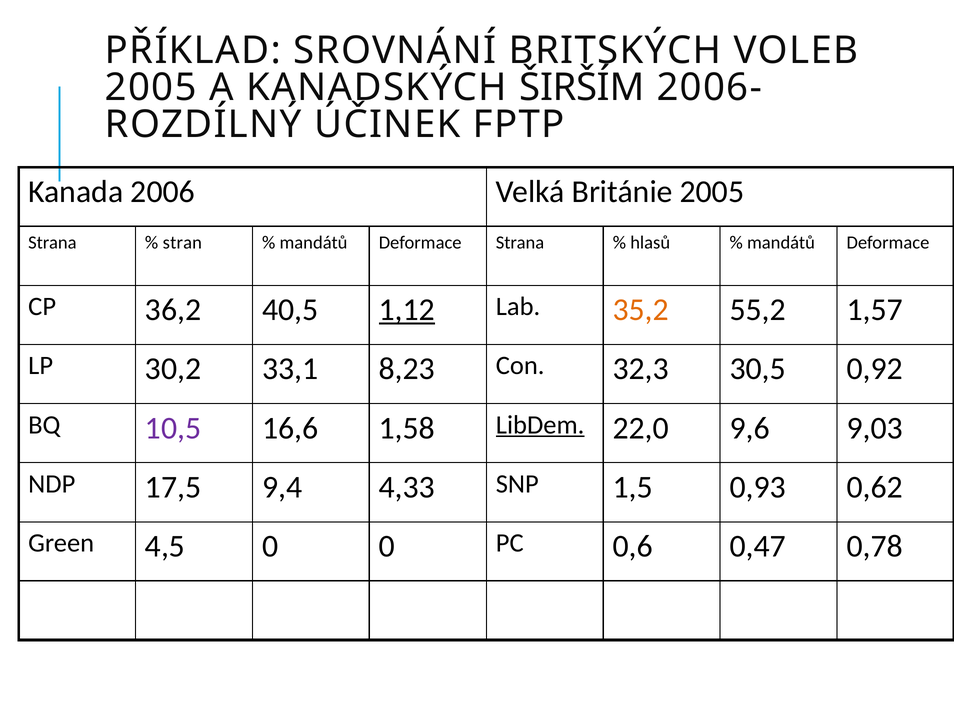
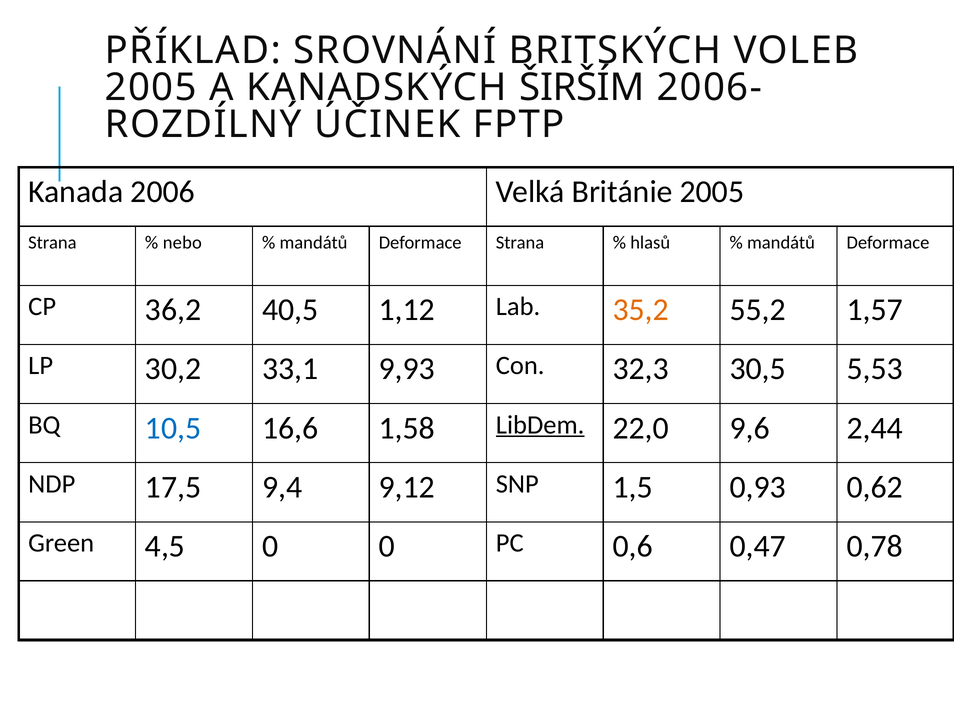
stran: stran -> nebo (182, 242)
1,12 underline: present -> none (407, 310)
8,23: 8,23 -> 9,93 (407, 369)
0,92: 0,92 -> 5,53 (875, 369)
10,5 colour: purple -> blue (173, 428)
9,03: 9,03 -> 2,44 (875, 428)
4,33: 4,33 -> 9,12 (407, 487)
